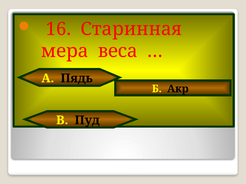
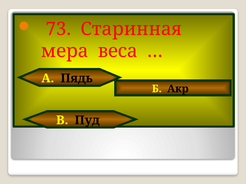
16: 16 -> 73 (58, 29)
